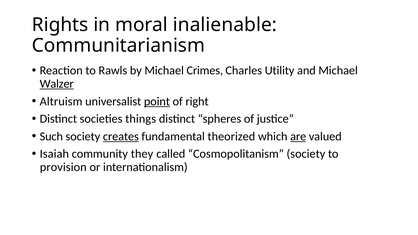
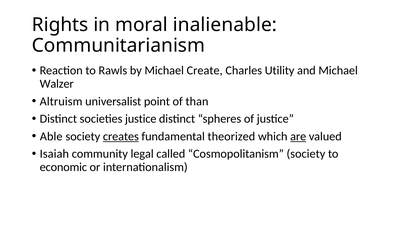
Crimes: Crimes -> Create (205, 71)
Walzer underline: present -> none (57, 84)
point underline: present -> none (157, 101)
right: right -> than (197, 101)
societies things: things -> justice (141, 119)
Such: Such -> Able (51, 136)
they: they -> legal (142, 154)
provision: provision -> economic (63, 167)
